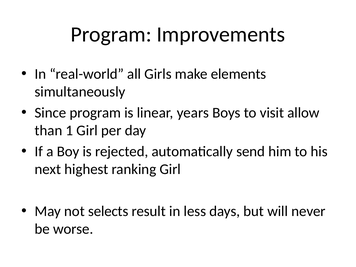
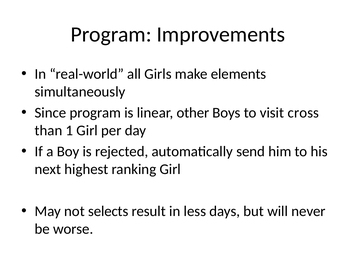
years: years -> other (193, 113)
allow: allow -> cross (303, 113)
